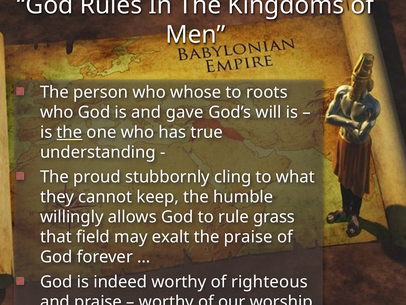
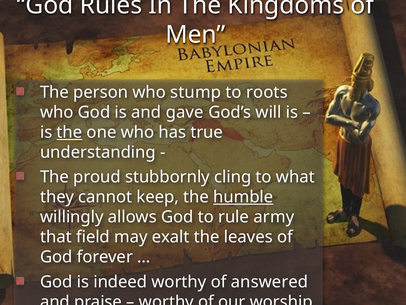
whose: whose -> stump (196, 92)
humble underline: none -> present (243, 197)
grass: grass -> army (274, 217)
the praise: praise -> leaves (248, 237)
righteous: righteous -> answered (270, 281)
